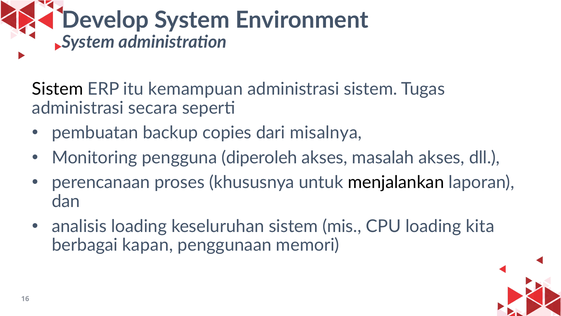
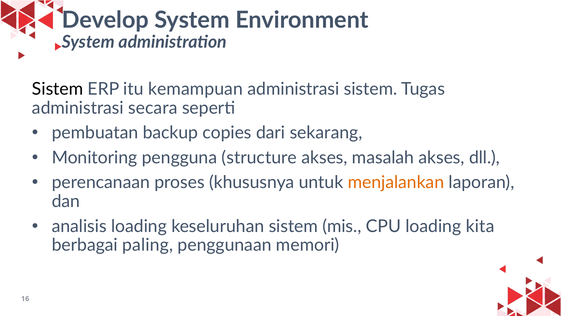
misalnya: misalnya -> sekarang (326, 133)
diperoleh: diperoleh -> structure (259, 157)
menjalankan colour: black -> orange (396, 182)
kapan: kapan -> paling (148, 245)
